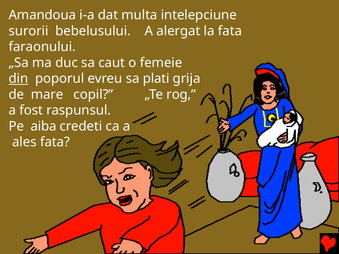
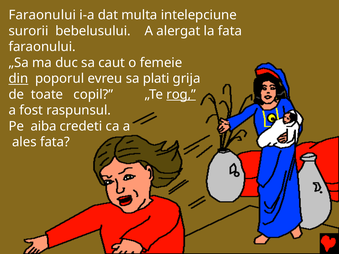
Amandoua: Amandoua -> Faraonului (42, 15)
mare: mare -> toate (47, 94)
rog underline: none -> present (181, 94)
